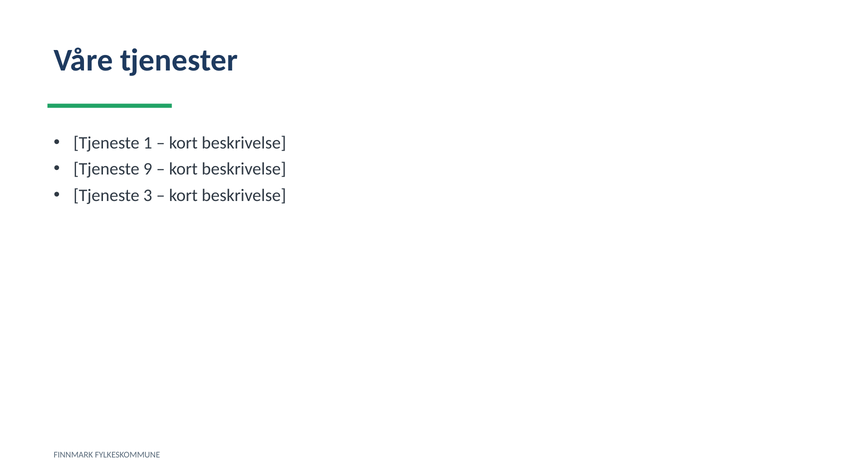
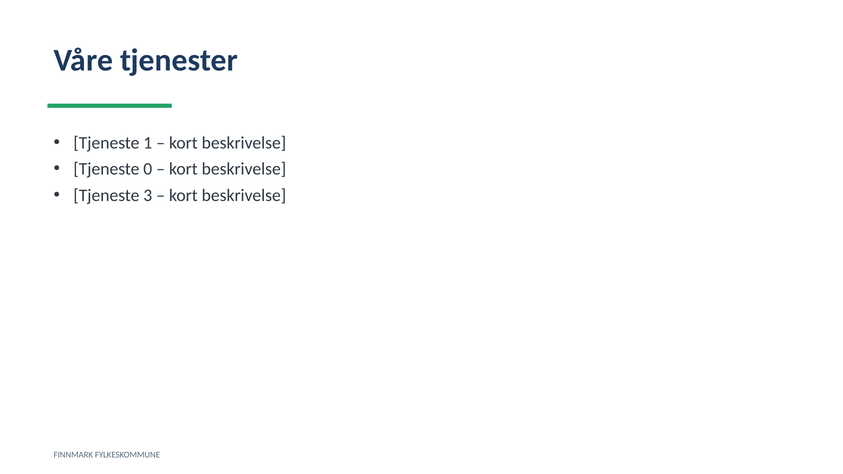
9: 9 -> 0 (148, 169)
